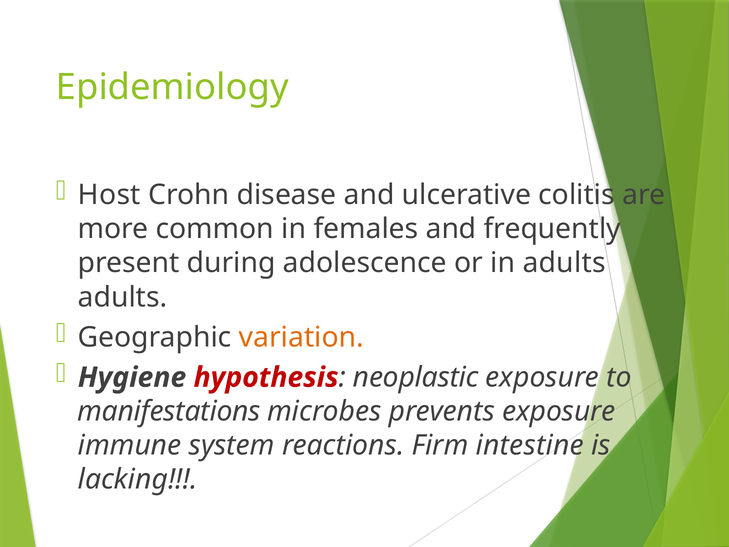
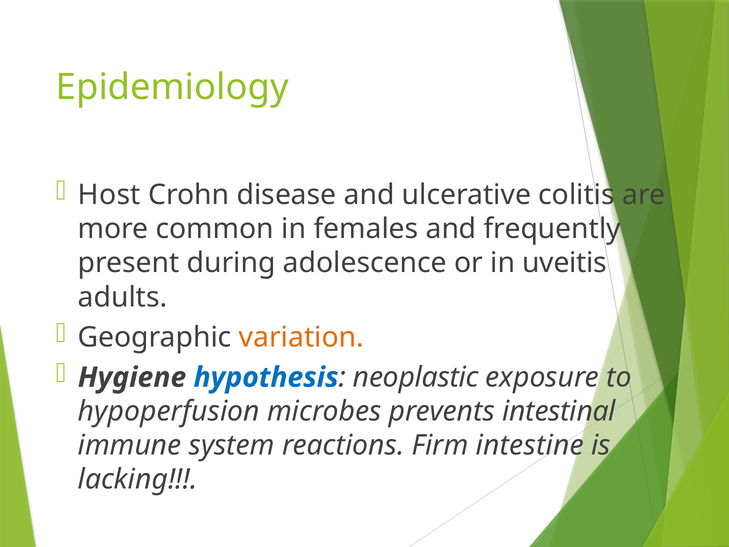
in adults: adults -> uveitis (565, 263)
hypothesis colour: red -> blue (266, 377)
manifestations: manifestations -> hypoperfusion (169, 411)
prevents exposure: exposure -> intestinal (559, 411)
